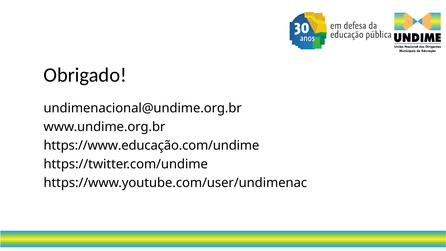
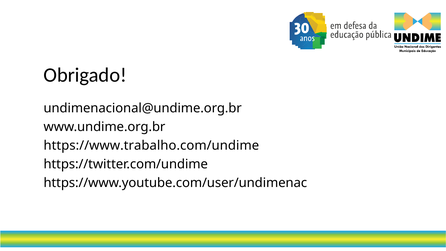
https://www.educação.com/undime: https://www.educação.com/undime -> https://www.trabalho.com/undime (151, 145)
